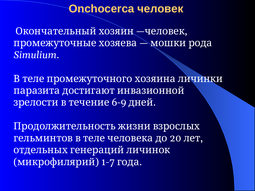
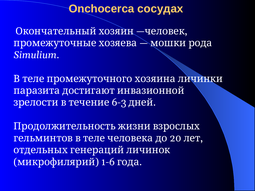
Onchocerca человек: человек -> сосудах (160, 9)
6-9: 6-9 -> 6-3 (119, 103)
1-7: 1-7 -> 1-6 (108, 162)
